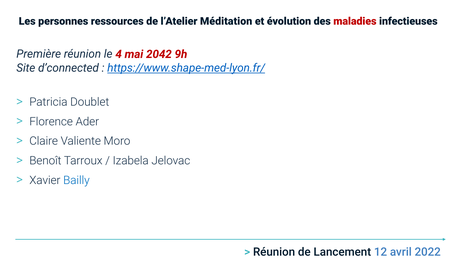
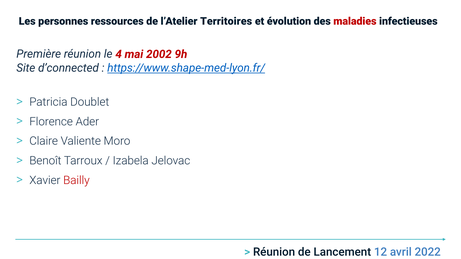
Méditation: Méditation -> Territoires (226, 21)
2042: 2042 -> 2002 (159, 54)
Bailly colour: blue -> red (76, 181)
